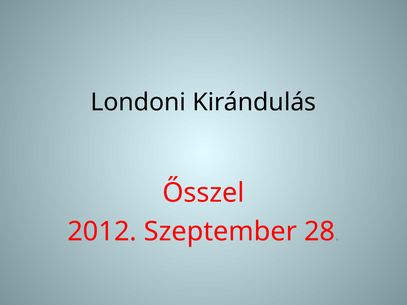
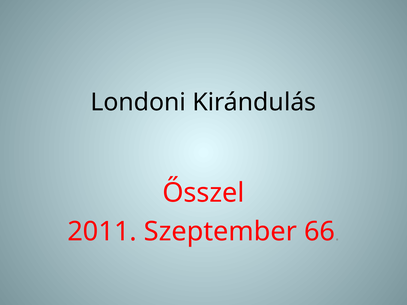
2012: 2012 -> 2011 (102, 232)
28: 28 -> 66 (320, 232)
